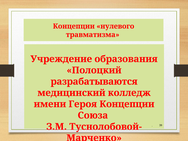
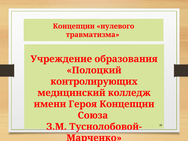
разрабатываются: разрабатываются -> контролирующих (94, 82)
